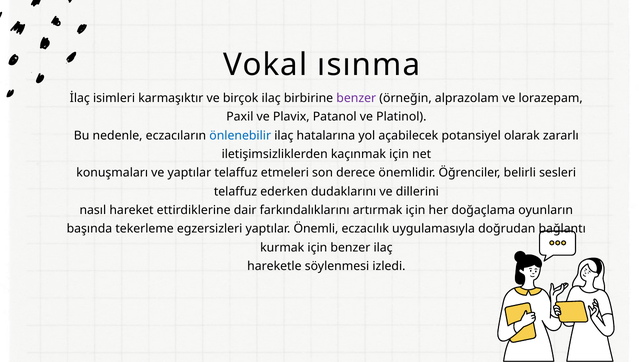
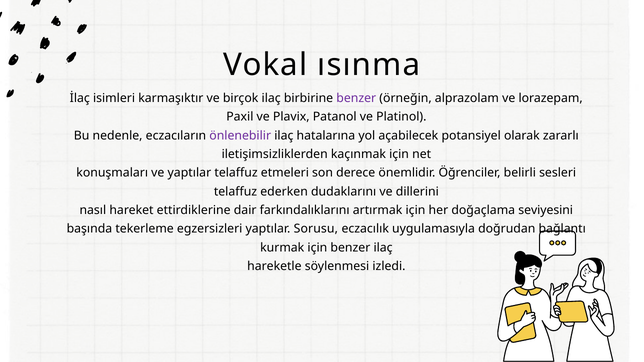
önlenebilir colour: blue -> purple (240, 136)
oyunların: oyunların -> seviyesini (546, 210)
Önemli: Önemli -> Sorusu (316, 229)
